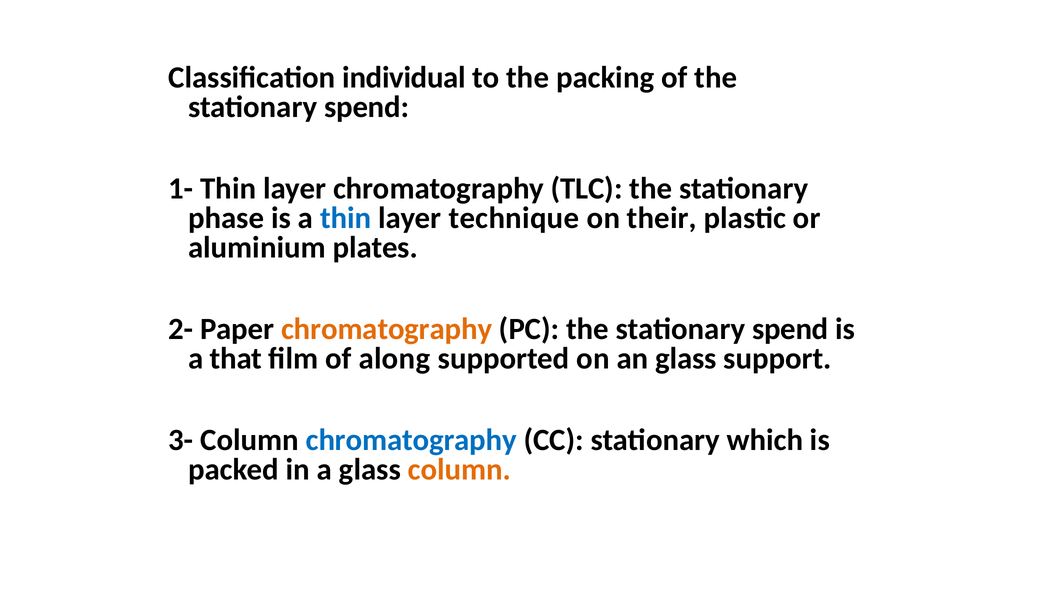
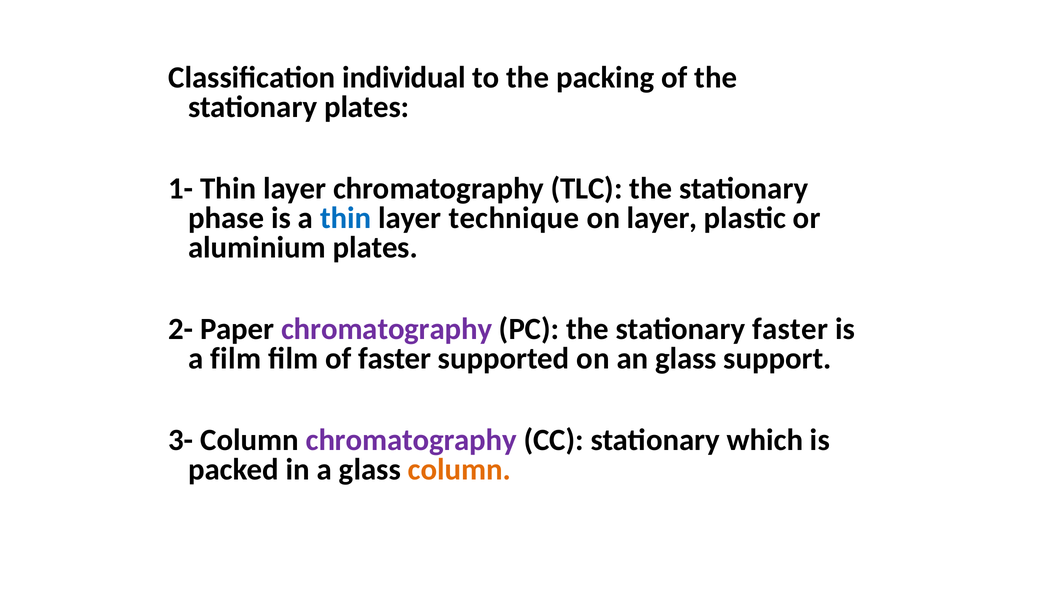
spend: spend -> plates (367, 107)
on their: their -> layer (662, 218)
chromatography colour: orange -> purple (387, 329)
PC the stationary spend: spend -> faster (790, 329)
a that: that -> film (236, 359)
of along: along -> faster (395, 359)
chromatography colour: blue -> purple (411, 440)
